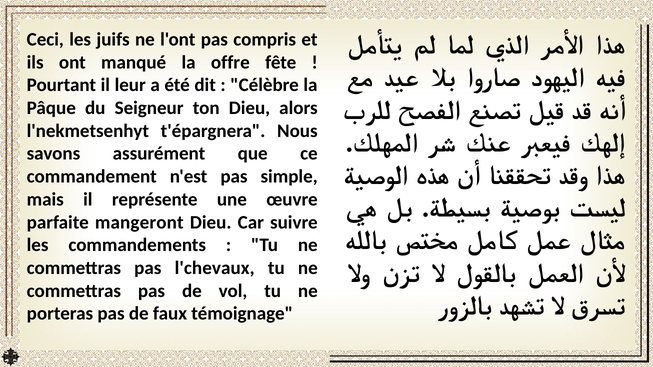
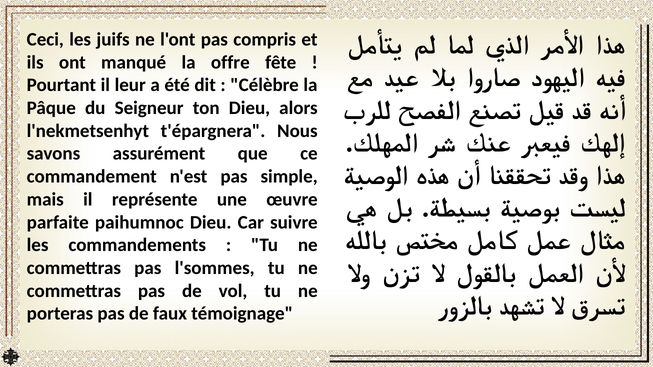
mangeront: mangeront -> paihumnoc (139, 222)
l'chevaux: l'chevaux -> l'sommes (215, 268)
